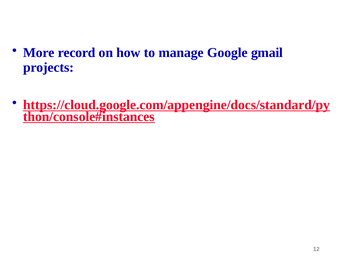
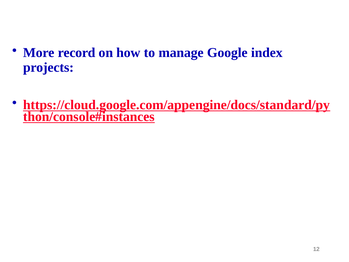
gmail: gmail -> index (267, 53)
